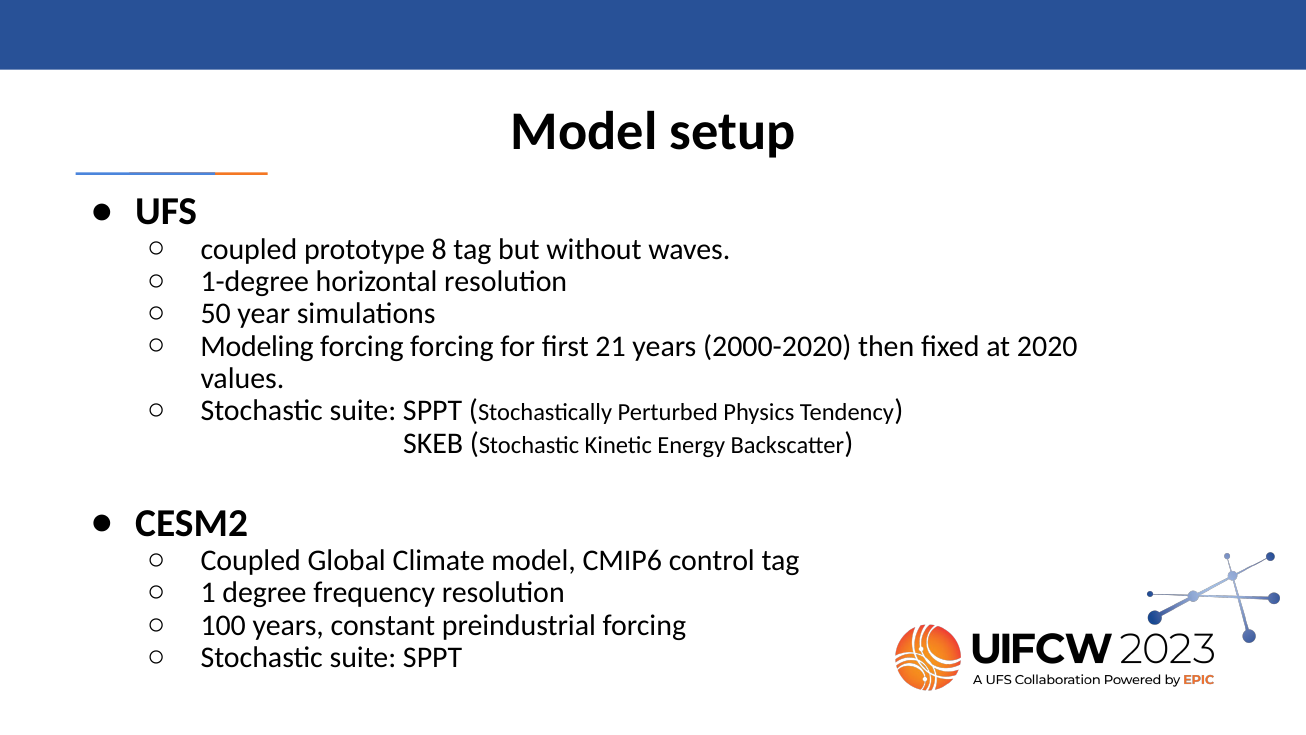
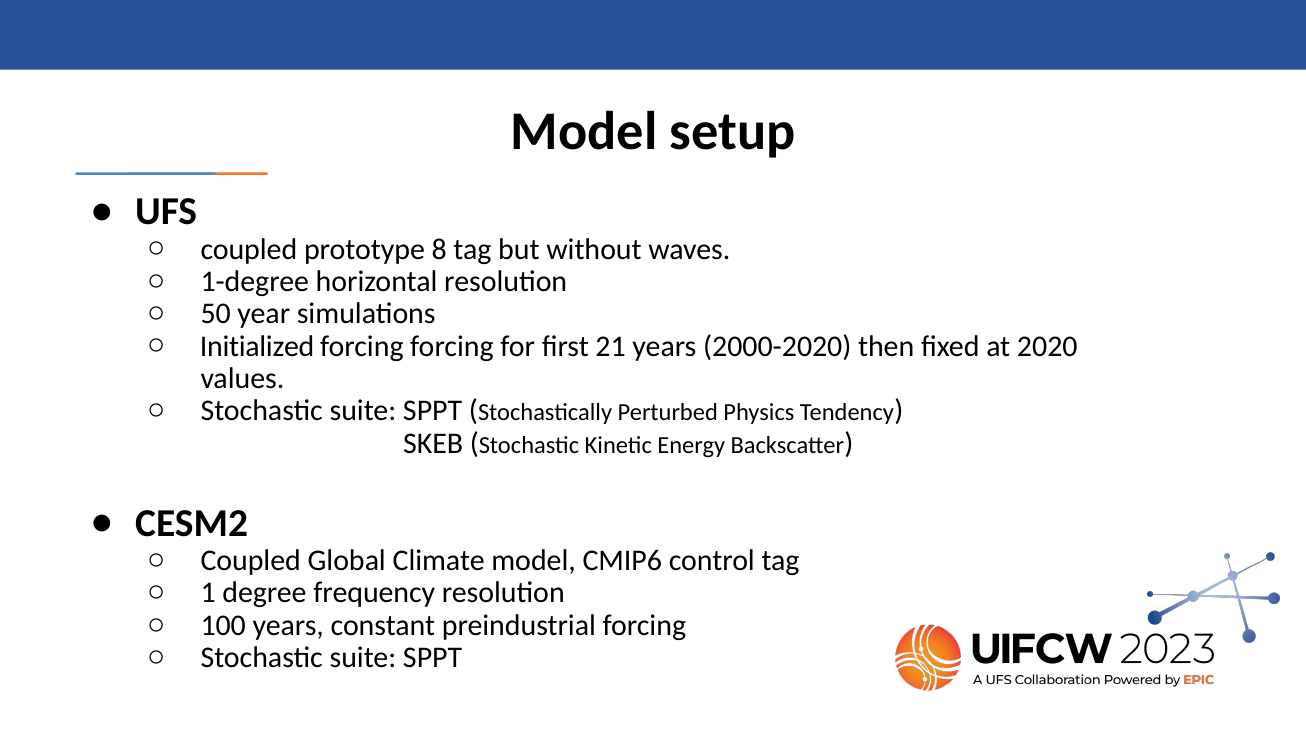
Modeling: Modeling -> Initialized (257, 346)
